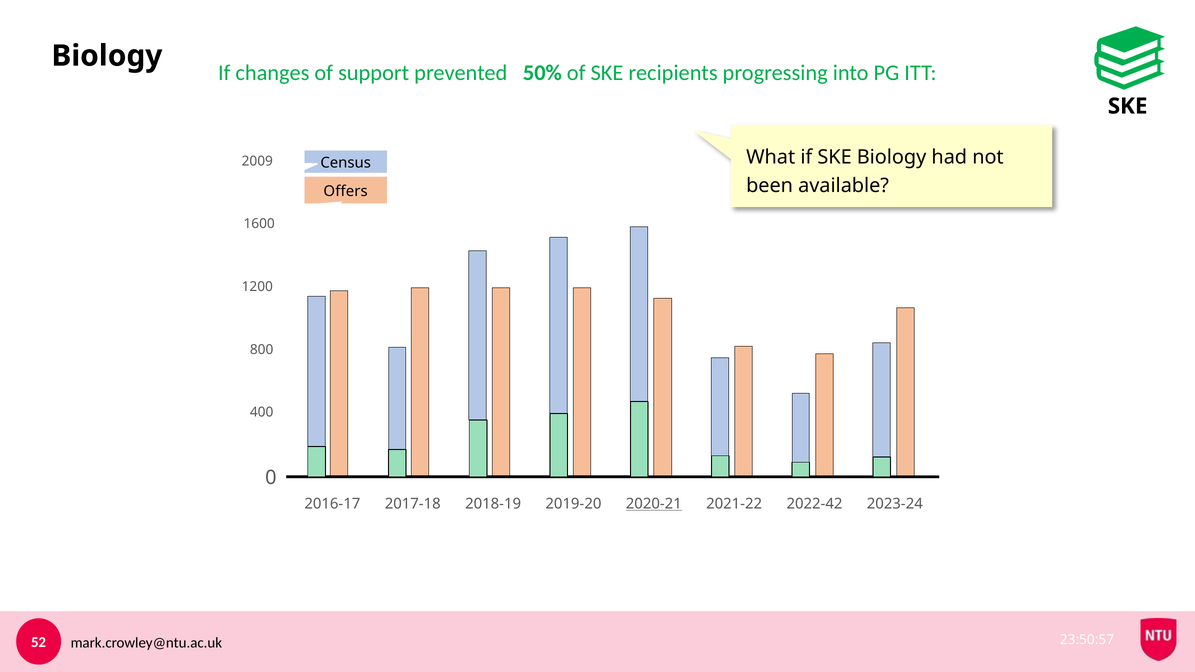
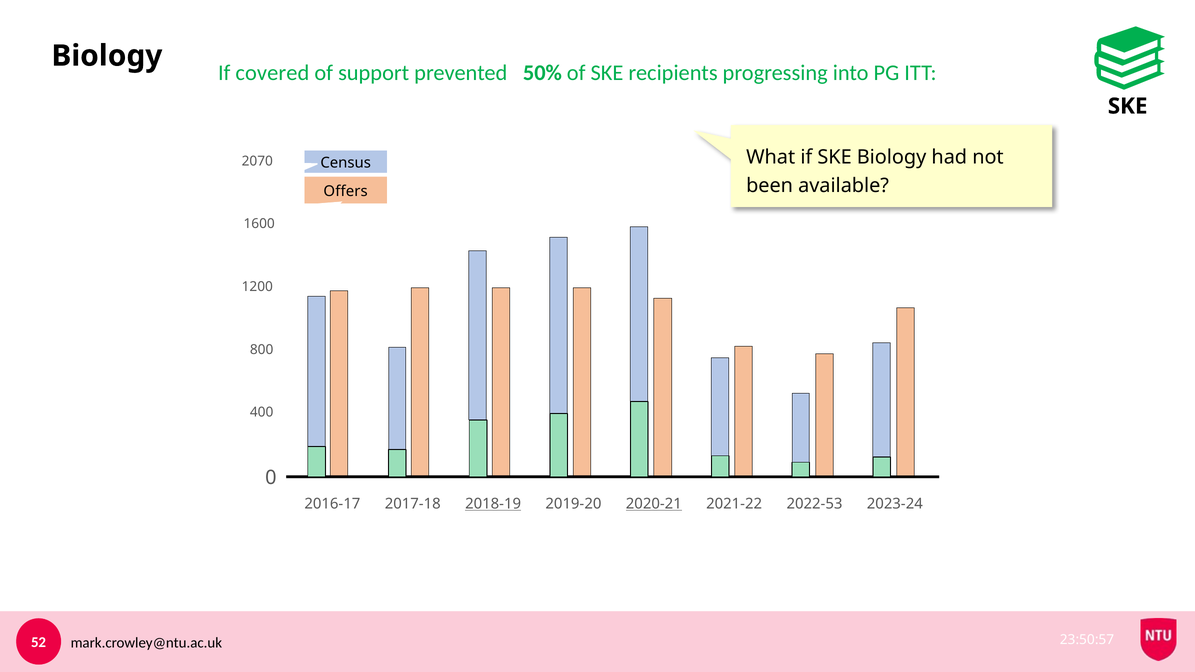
changes: changes -> covered (272, 73)
2009: 2009 -> 2070 (257, 161)
2018-19 underline: none -> present (493, 504)
2022-42: 2022-42 -> 2022-53 (814, 504)
